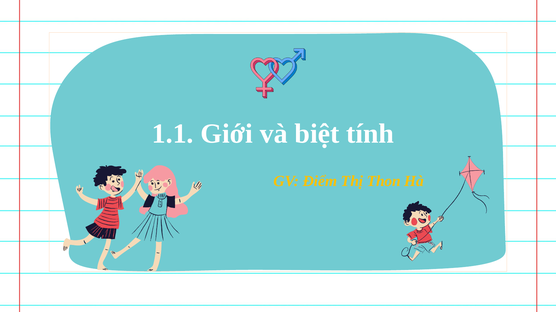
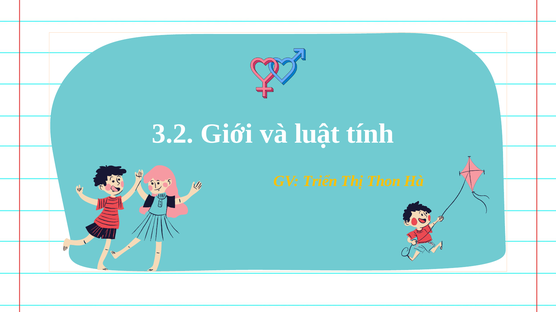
1.1: 1.1 -> 3.2 (173, 134)
biệt: biệt -> luật (317, 134)
Điểm: Điểm -> Triển (320, 182)
